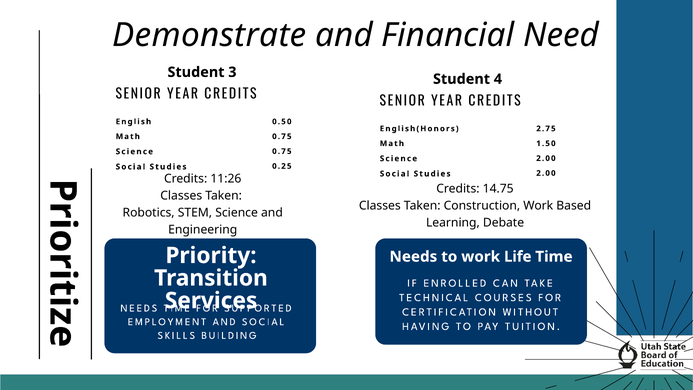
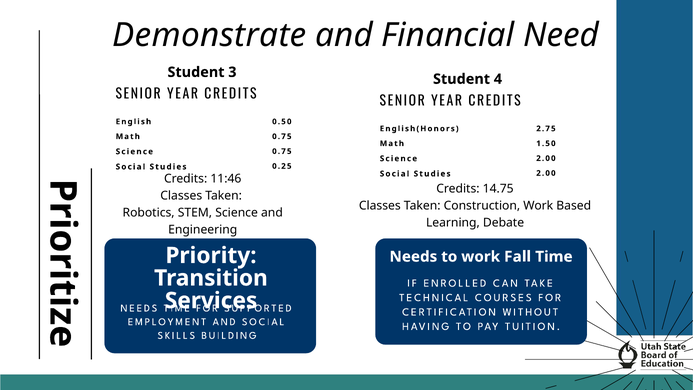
11:26: 11:26 -> 11:46 (226, 179)
Life: Life -> Fall (518, 257)
